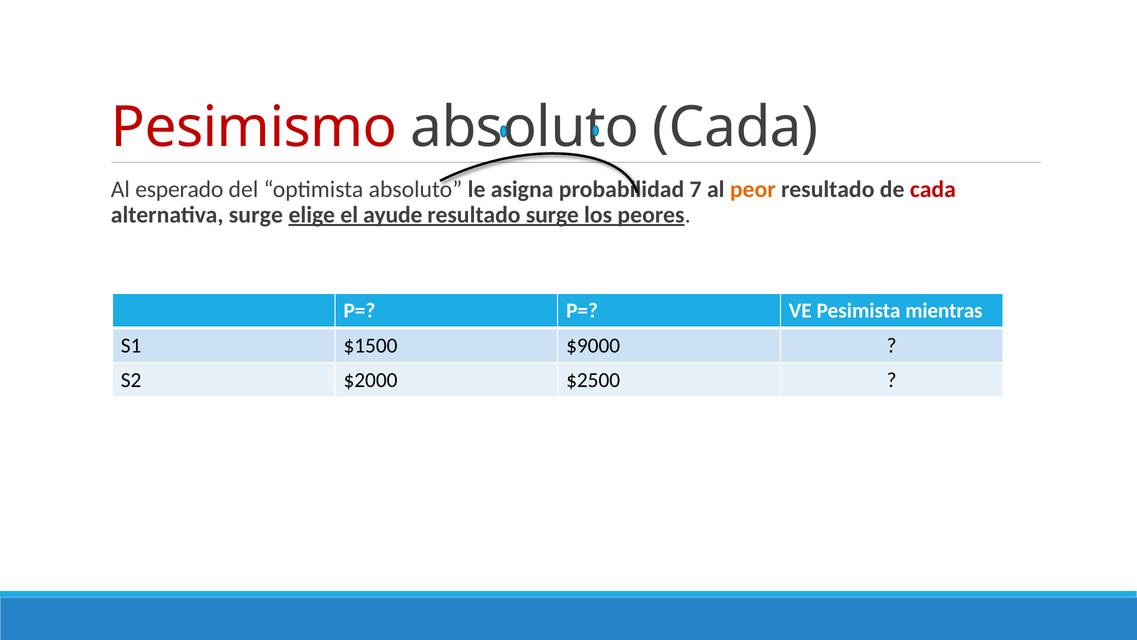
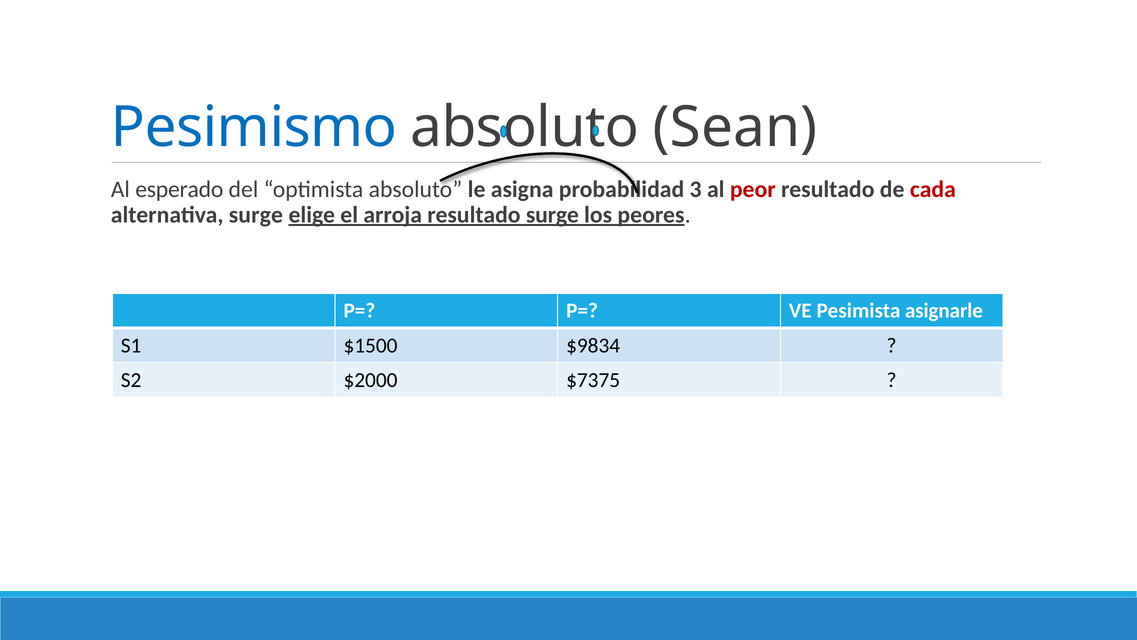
Pesimismo colour: red -> blue (254, 127)
Cada: Cada -> Sean (735, 127)
7: 7 -> 3 (696, 189)
peor colour: orange -> red (753, 189)
ayude: ayude -> arroja (393, 215)
mientras: mientras -> asignarle (944, 311)
$9000: $9000 -> $9834 (593, 345)
$2500: $2500 -> $7375 (593, 380)
